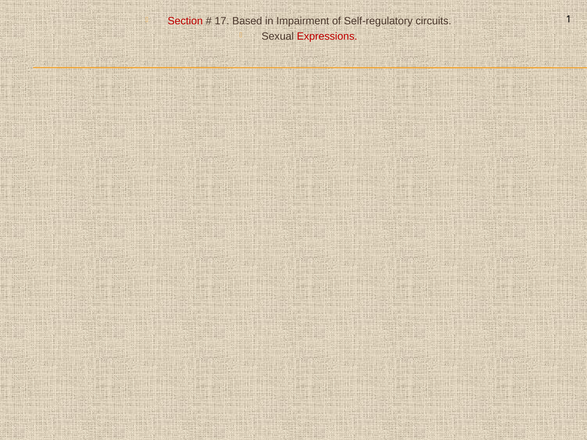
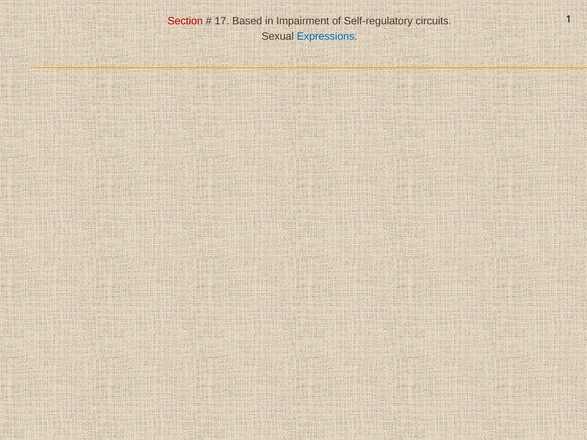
Expressions colour: red -> blue (327, 36)
